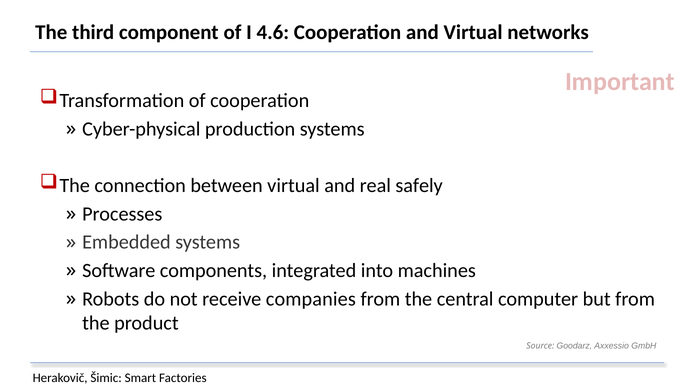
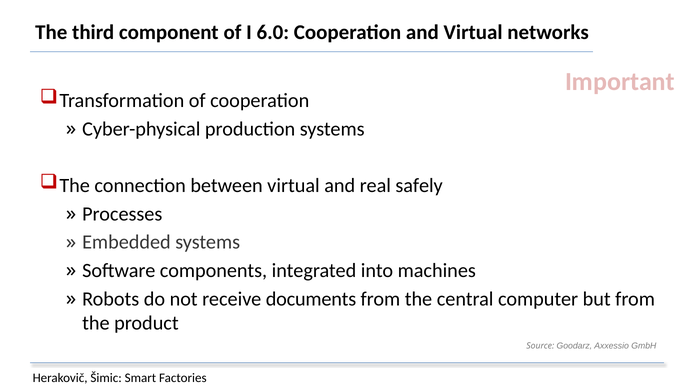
4.6: 4.6 -> 6.0 (273, 33)
companies: companies -> documents (311, 299)
